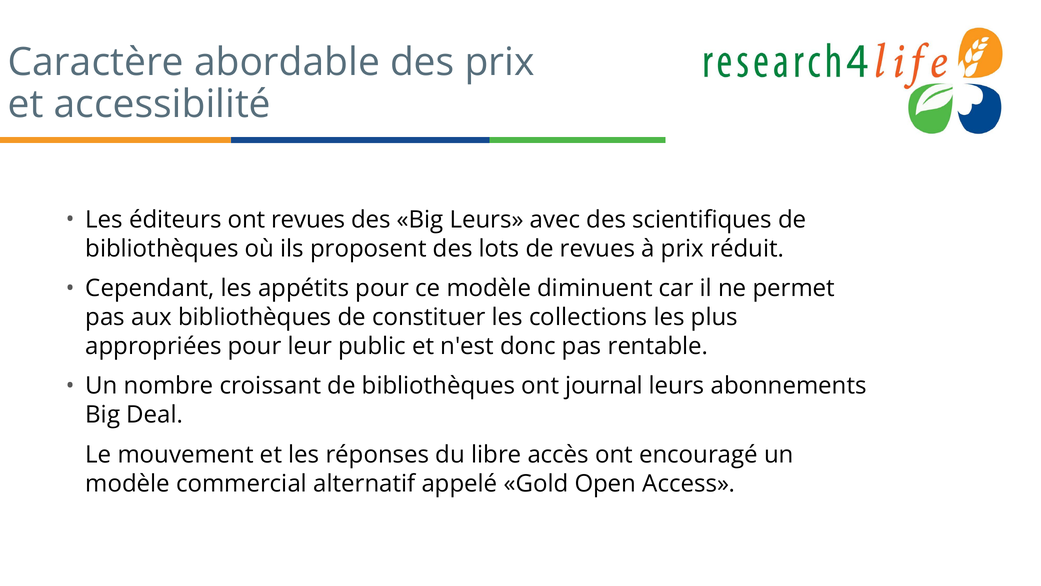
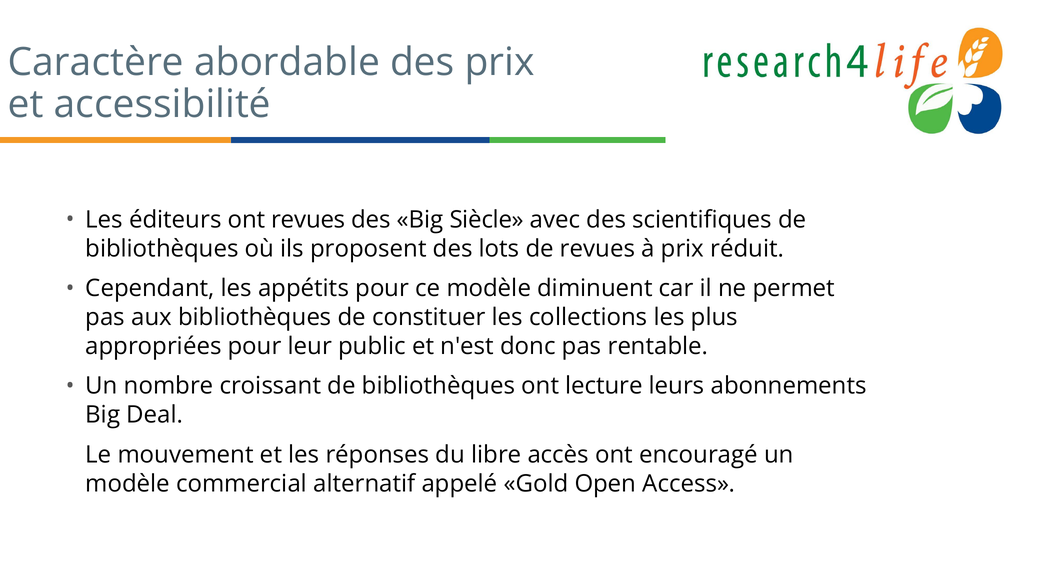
Big Leurs: Leurs -> Siècle (487, 220)
journal: journal -> lecture (604, 386)
